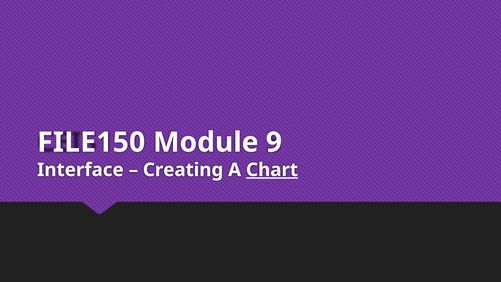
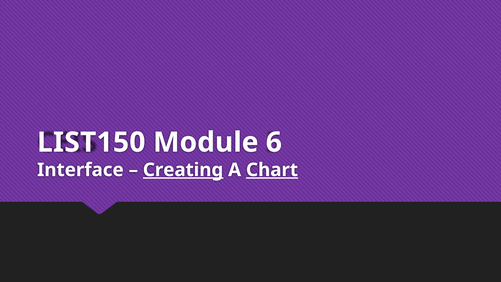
FILE150: FILE150 -> LIST150 (91, 142)
9: 9 -> 6 (274, 142)
Creating underline: none -> present (183, 170)
